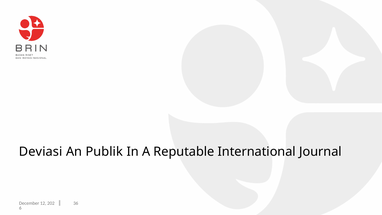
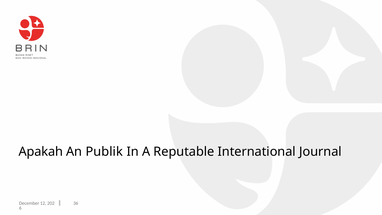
Deviasi: Deviasi -> Apakah (41, 152)
